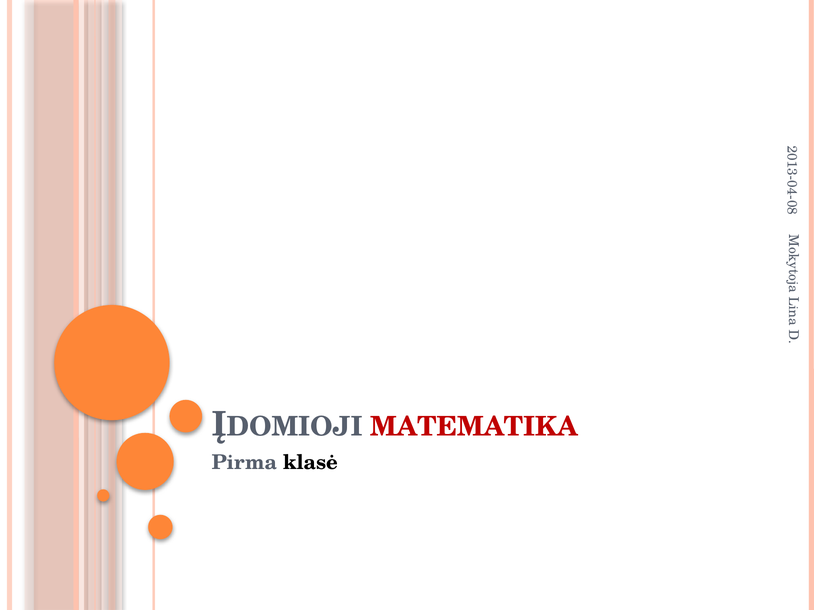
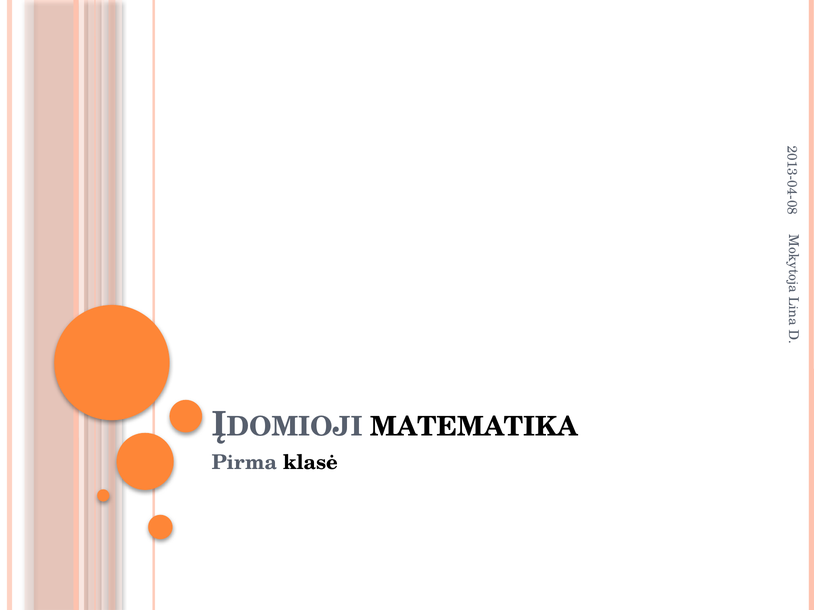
MATEMATIKA colour: red -> black (474, 427)
